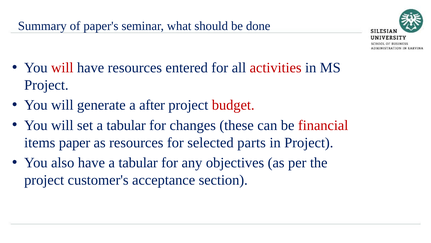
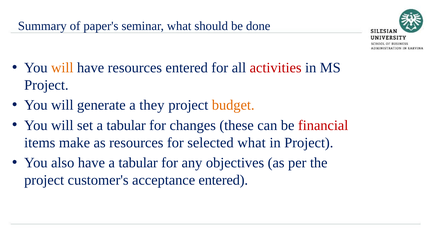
will colour: red -> orange (62, 68)
after: after -> they (152, 105)
budget colour: red -> orange (233, 105)
paper: paper -> make (74, 142)
selected parts: parts -> what (252, 142)
acceptance section: section -> entered (223, 180)
